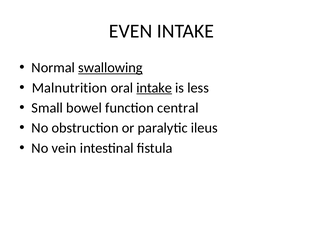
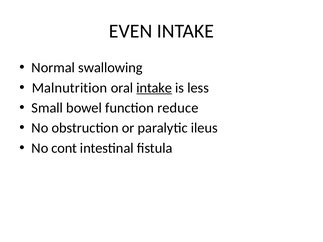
swallowing underline: present -> none (110, 68)
central: central -> reduce (178, 108)
vein: vein -> cont (64, 148)
